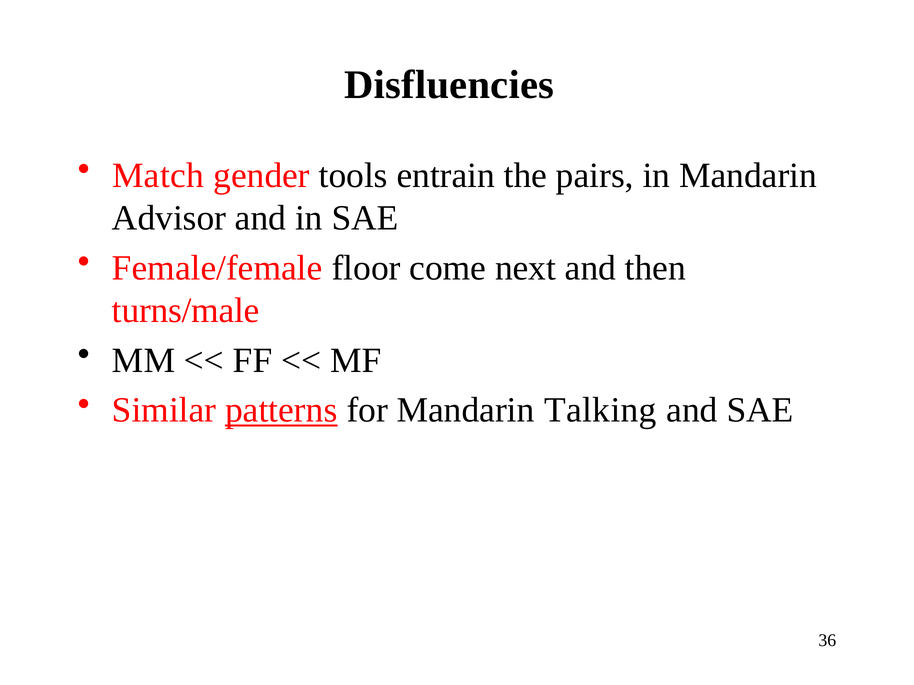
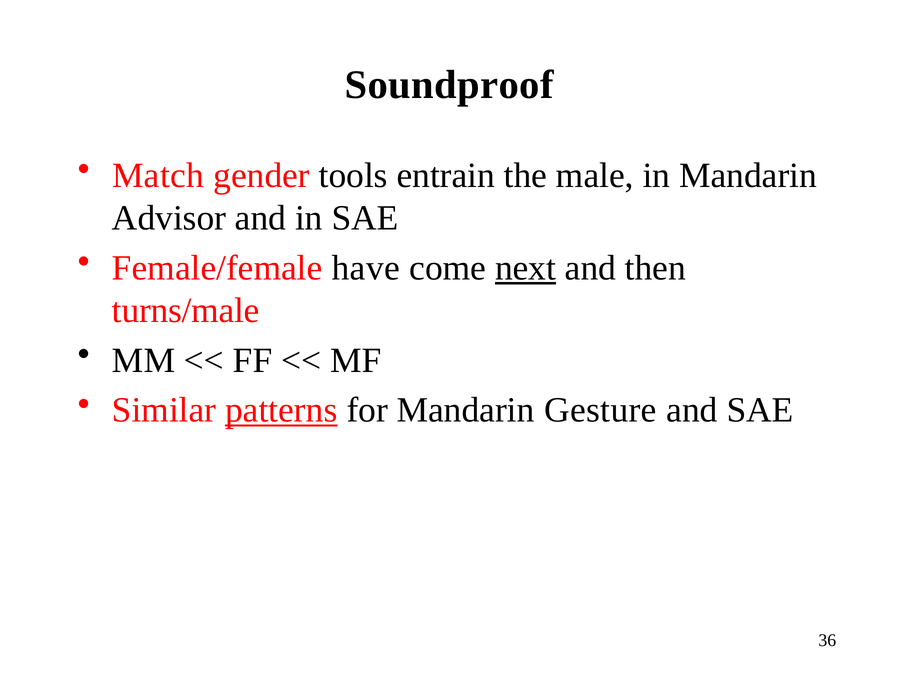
Disfluencies: Disfluencies -> Soundproof (449, 85)
pairs: pairs -> male (595, 176)
floor: floor -> have (366, 268)
next underline: none -> present (526, 268)
Talking: Talking -> Gesture (600, 410)
